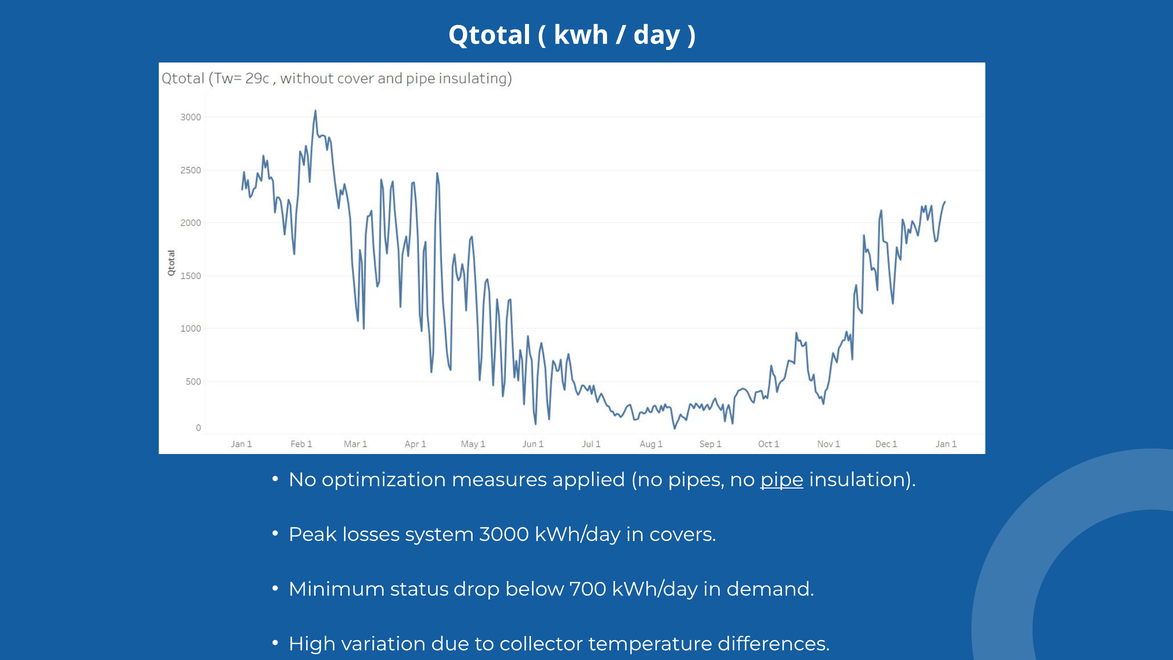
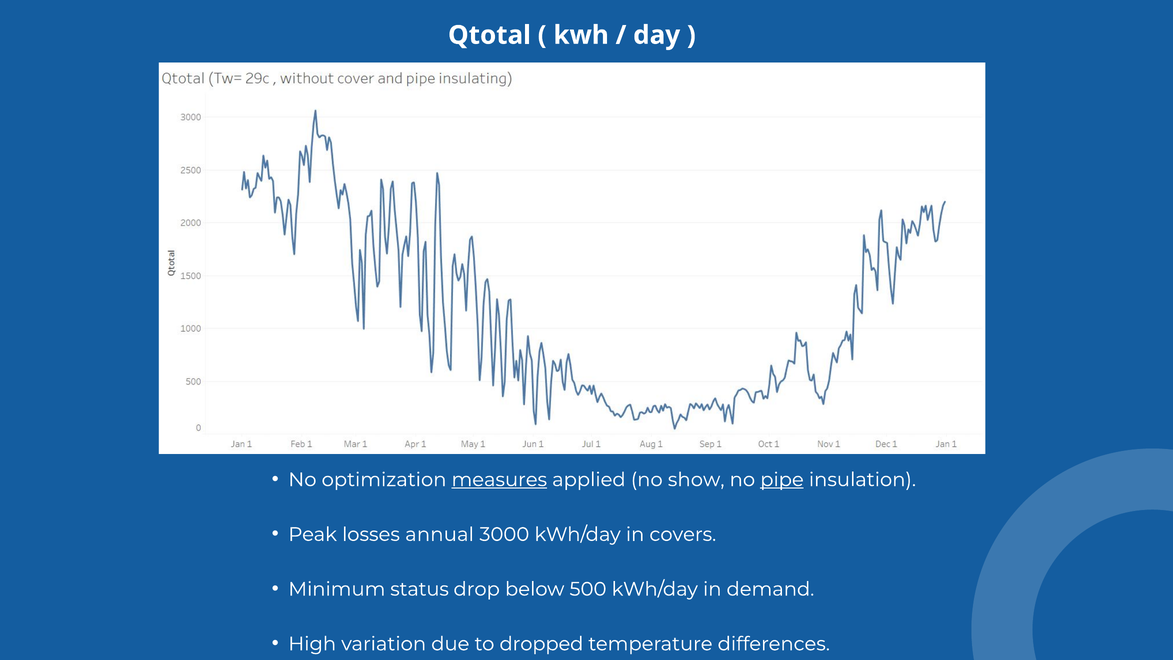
measures underline: none -> present (499, 480)
pipes: pipes -> show (696, 480)
system: system -> annual (440, 534)
700: 700 -> 500 (588, 589)
collector: collector -> dropped (541, 644)
